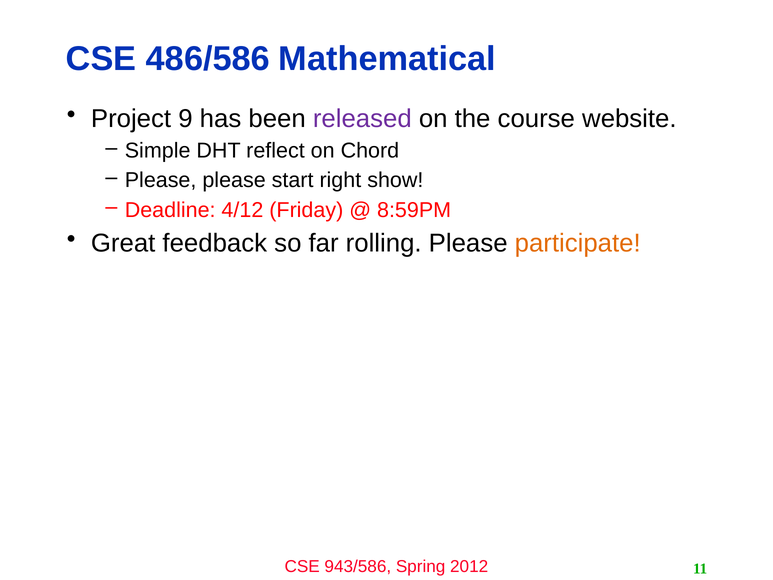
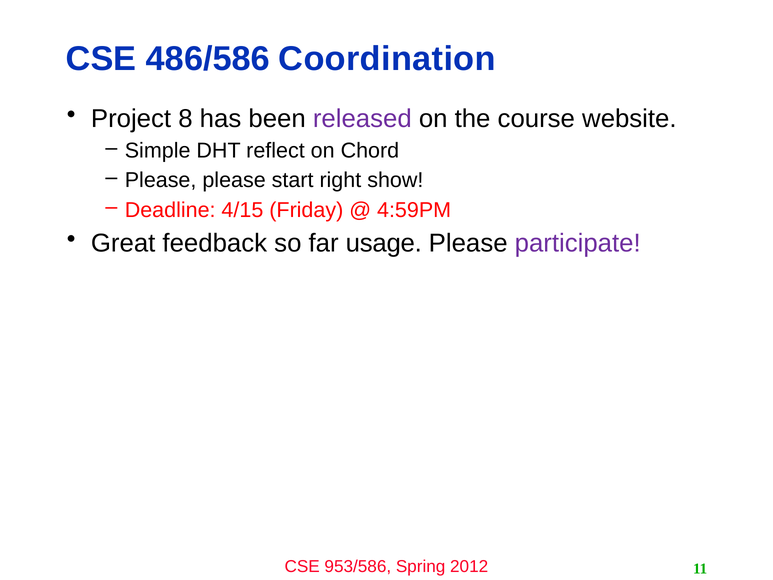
Mathematical: Mathematical -> Coordination (387, 59)
9: 9 -> 8 (185, 119)
4/12: 4/12 -> 4/15 (242, 210)
8:59PM: 8:59PM -> 4:59PM (414, 210)
rolling: rolling -> usage (384, 243)
participate colour: orange -> purple (578, 243)
943/586: 943/586 -> 953/586 (358, 566)
